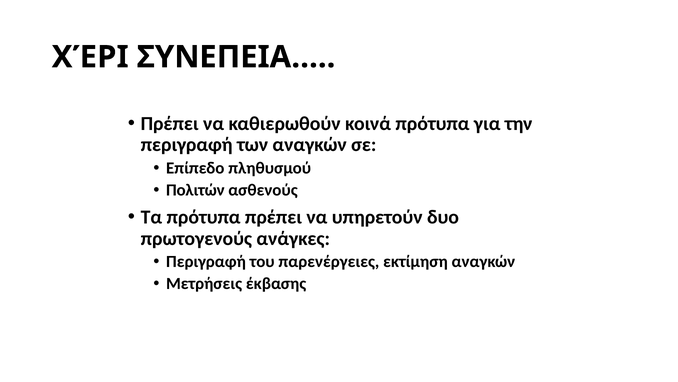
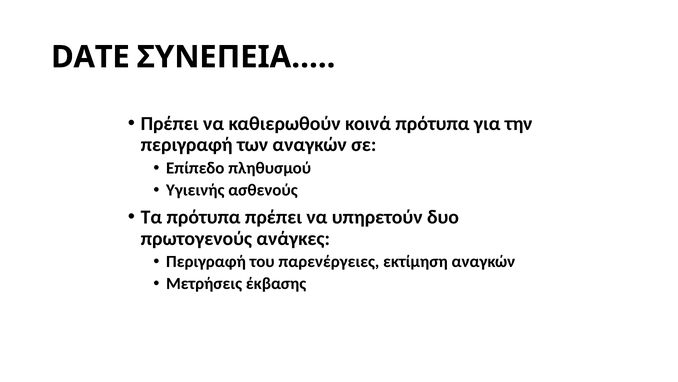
ΧΈΡΙ: ΧΈΡΙ -> DATE (90, 57)
Πολιτών: Πολιτών -> Υγιεινής (195, 190)
